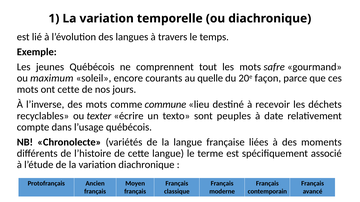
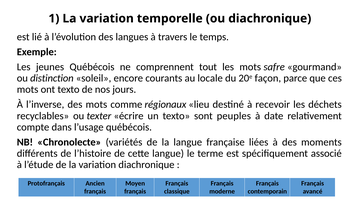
maximum: maximum -> distinction (52, 78)
quelle: quelle -> locale (210, 78)
ont cette: cette -> texto (69, 90)
commune: commune -> régionaux (165, 105)
